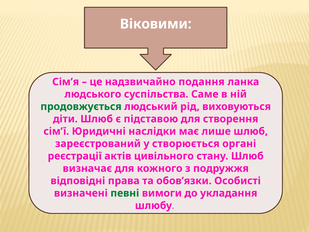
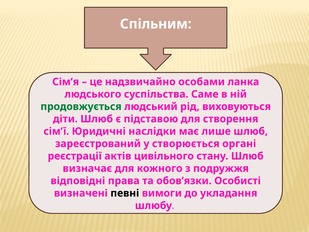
Віковими: Віковими -> Спільним (156, 24)
подання: подання -> особами (202, 82)
певні colour: green -> black (125, 193)
